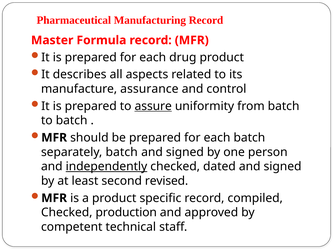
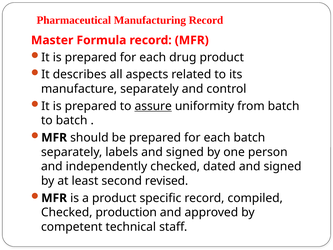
manufacture assurance: assurance -> separately (149, 89)
separately batch: batch -> labels (122, 152)
independently underline: present -> none (106, 166)
